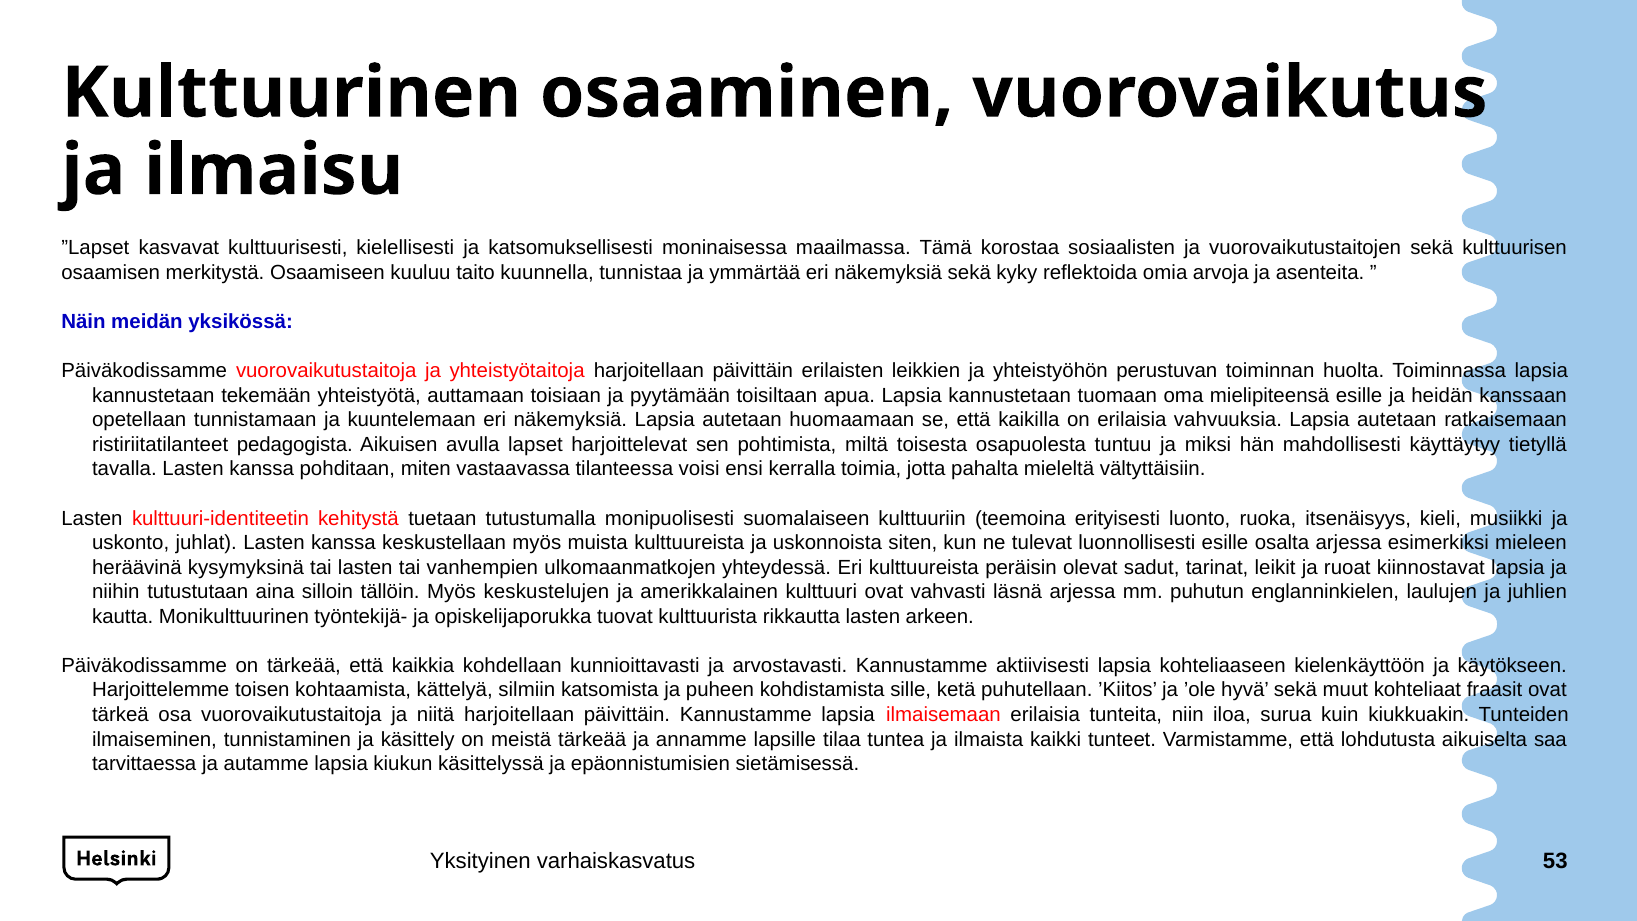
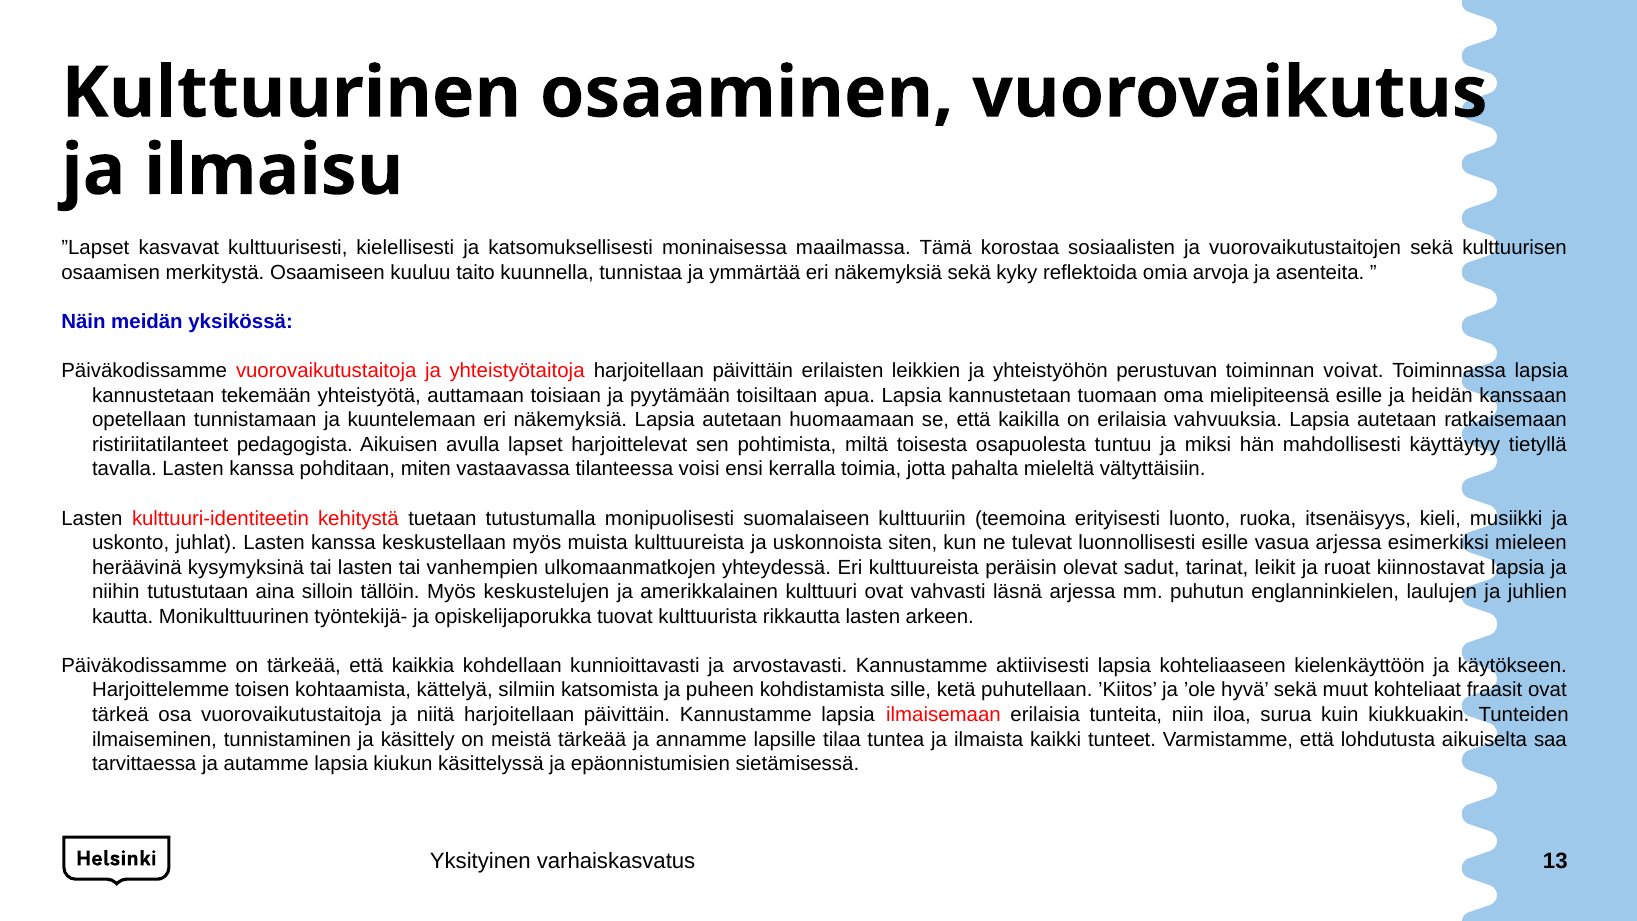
huolta: huolta -> voivat (1354, 371)
osalta: osalta -> vasua (1282, 543)
53: 53 -> 13 (1555, 861)
